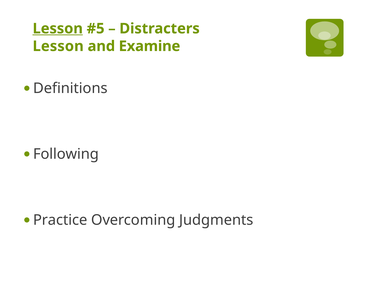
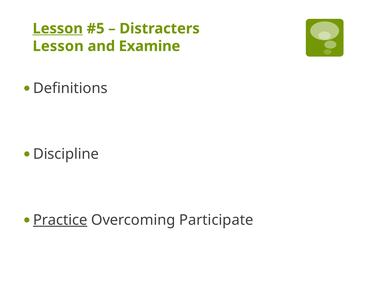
Following: Following -> Discipline (66, 154)
Practice underline: none -> present (60, 220)
Judgments: Judgments -> Participate (216, 220)
